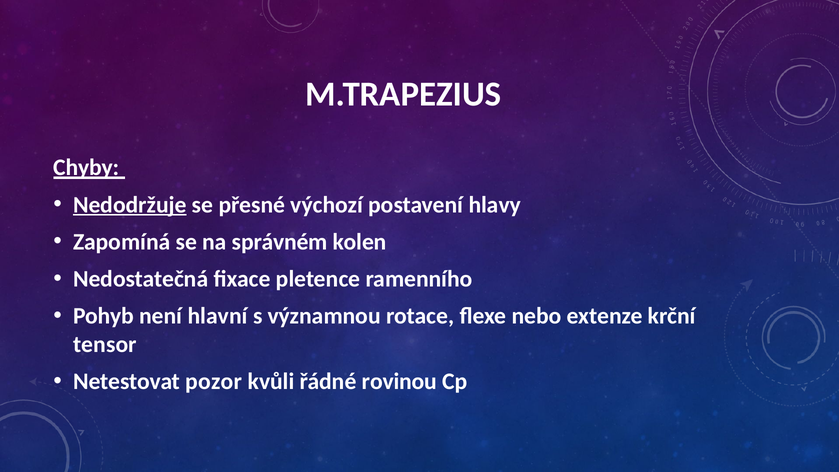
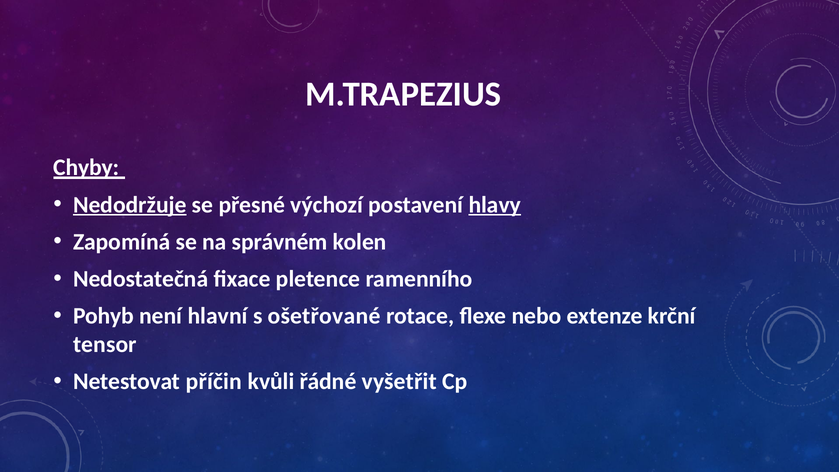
hlavy underline: none -> present (495, 205)
významnou: významnou -> ošetřované (324, 316)
pozor: pozor -> příčin (214, 381)
rovinou: rovinou -> vyšetřit (399, 381)
